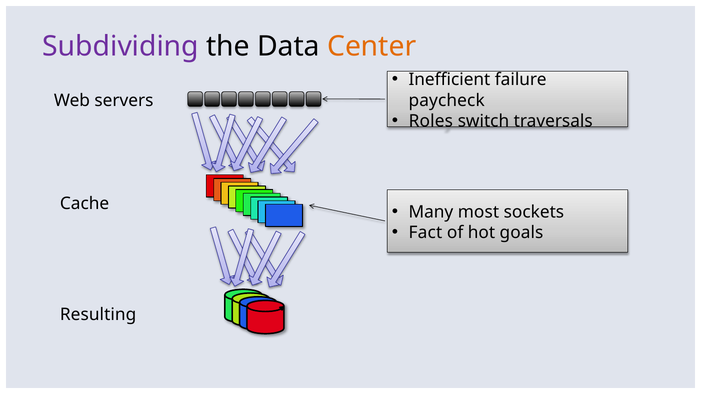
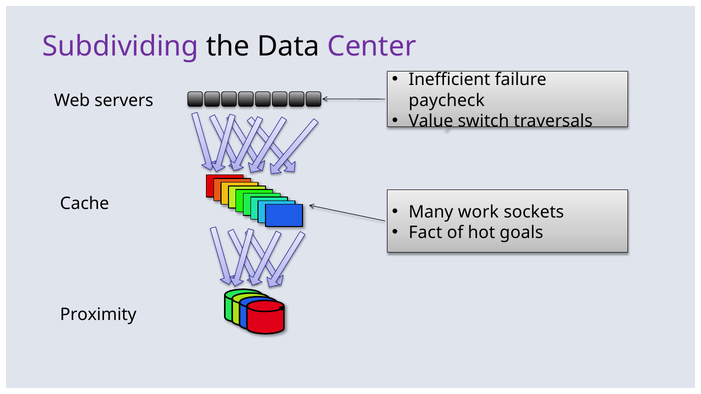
Center colour: orange -> purple (372, 47)
Roles: Roles -> Value (431, 121)
most: most -> work (478, 212)
Resulting: Resulting -> Proximity (98, 315)
